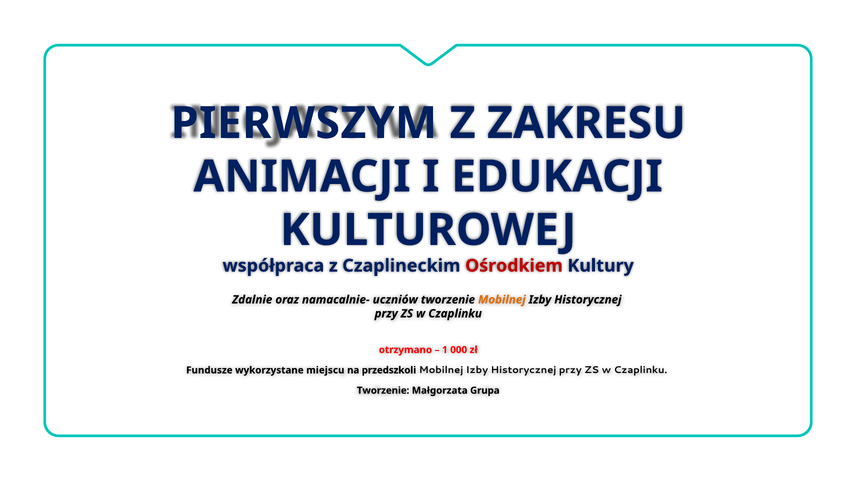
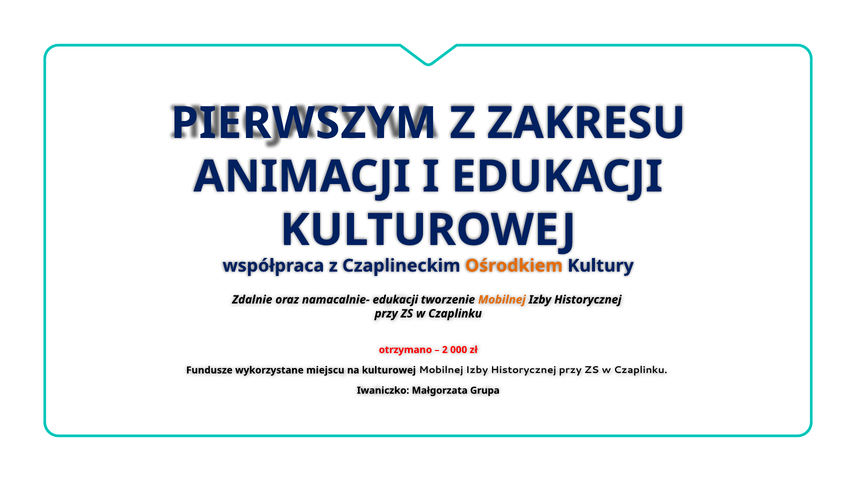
Ośrodkiem colour: red -> orange (514, 266)
namacalnie- uczniów: uczniów -> edukacji (395, 300)
1: 1 -> 2 (445, 350)
na przedszkoli: przedszkoli -> kulturowej (389, 371)
Tworzenie: Tworzenie -> Iwaniczko (383, 391)
